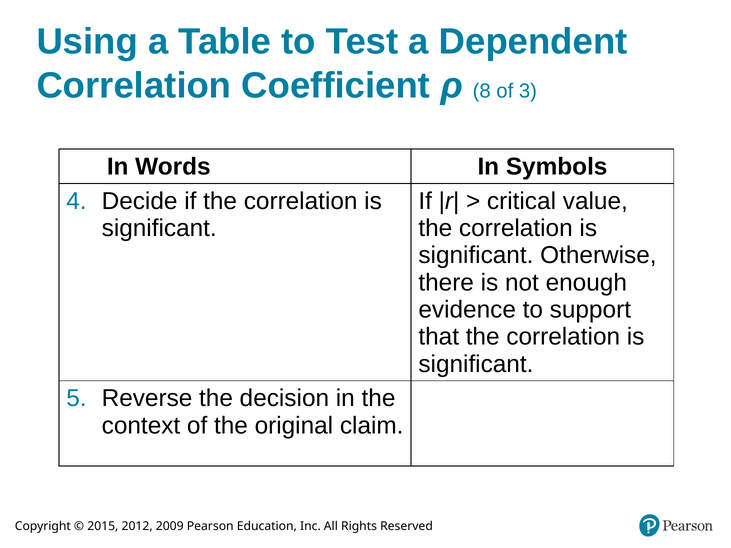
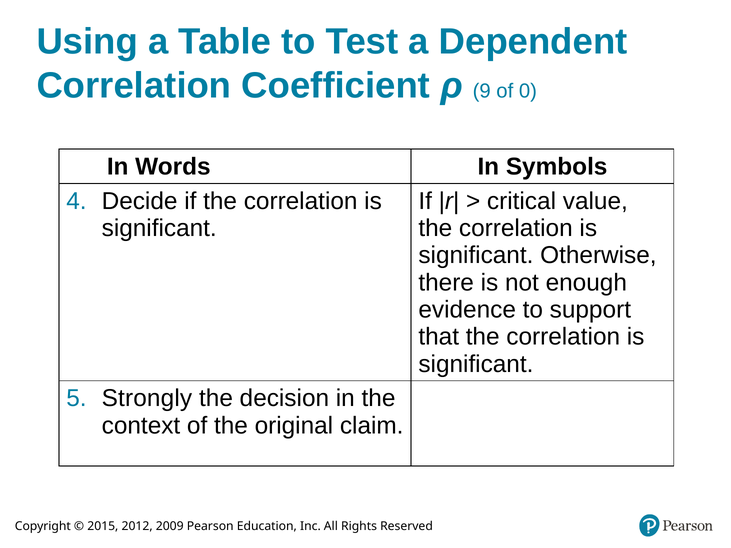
8: 8 -> 9 (482, 91)
3: 3 -> 0 (528, 91)
Reverse: Reverse -> Strongly (147, 399)
